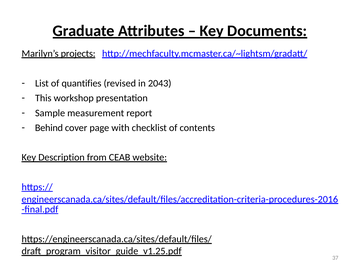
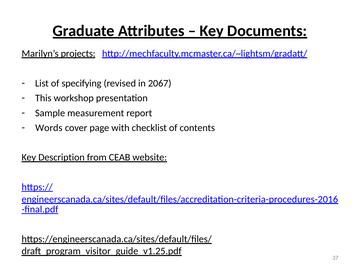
quantifies: quantifies -> specifying (81, 83)
2043: 2043 -> 2067 (160, 83)
Behind: Behind -> Words (49, 128)
